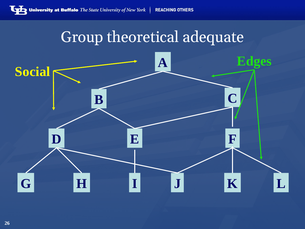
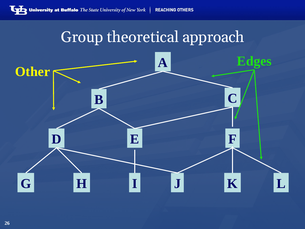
adequate: adequate -> approach (213, 37)
Social: Social -> Other (33, 72)
